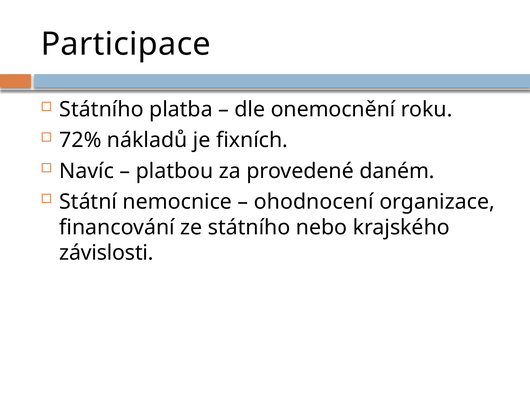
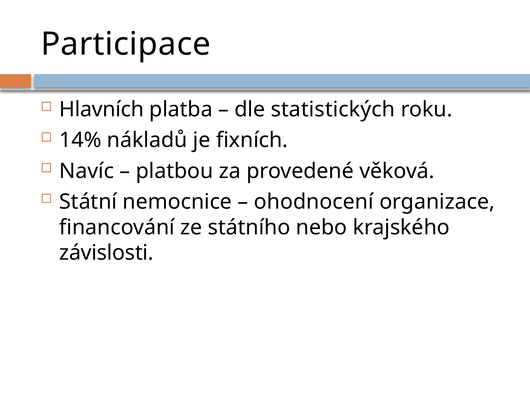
Státního: Státního -> Hlavních (102, 110)
onemocnění: onemocnění -> statistických (333, 110)
72%: 72% -> 14% (80, 140)
daném: daném -> věková (397, 171)
